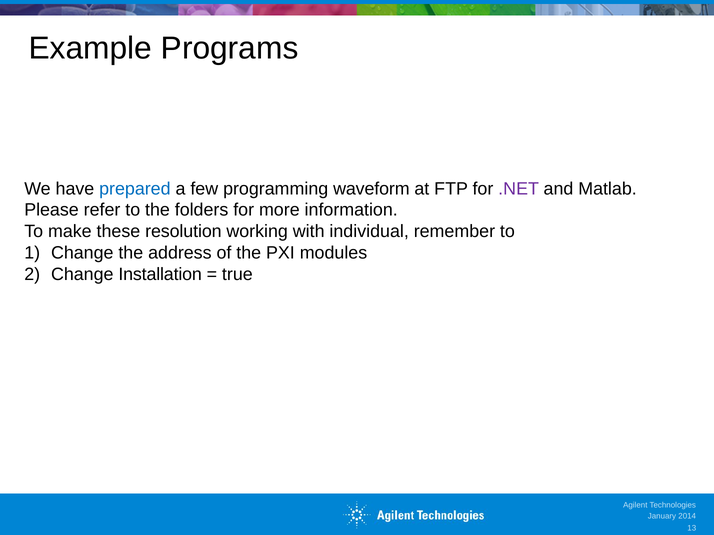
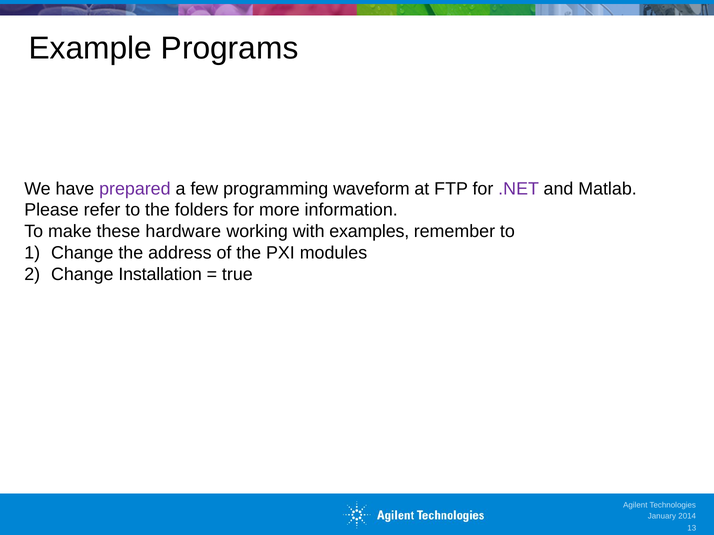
prepared colour: blue -> purple (135, 189)
resolution: resolution -> hardware (183, 232)
individual: individual -> examples (369, 232)
